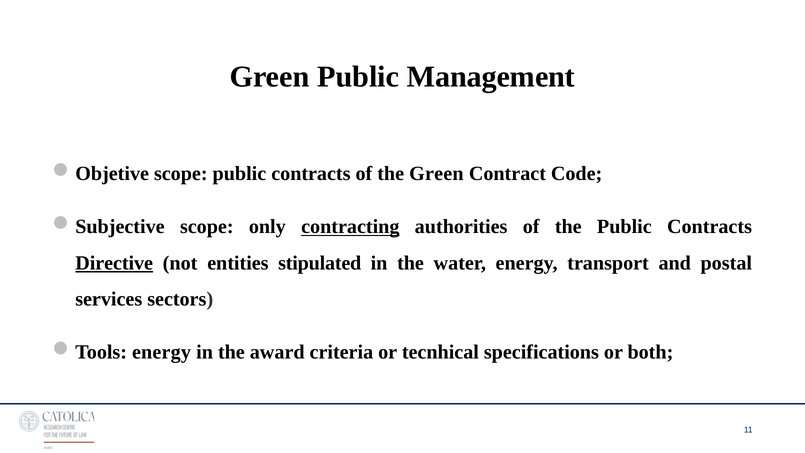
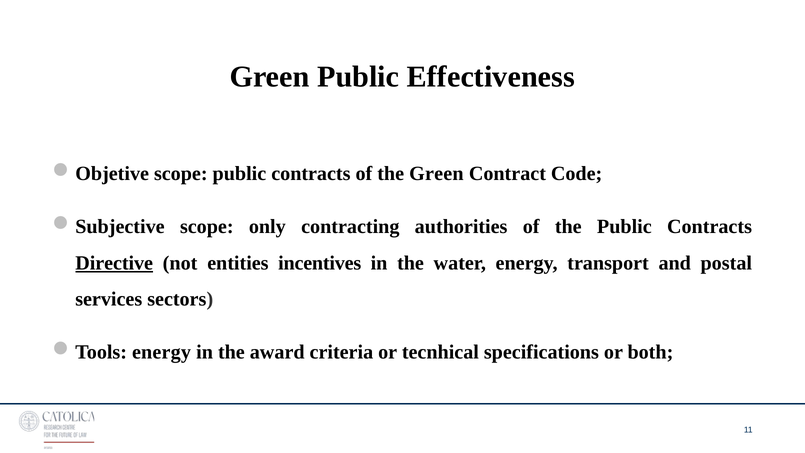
Management: Management -> Effectiveness (491, 77)
contracting underline: present -> none (350, 227)
stipulated: stipulated -> incentives (320, 263)
